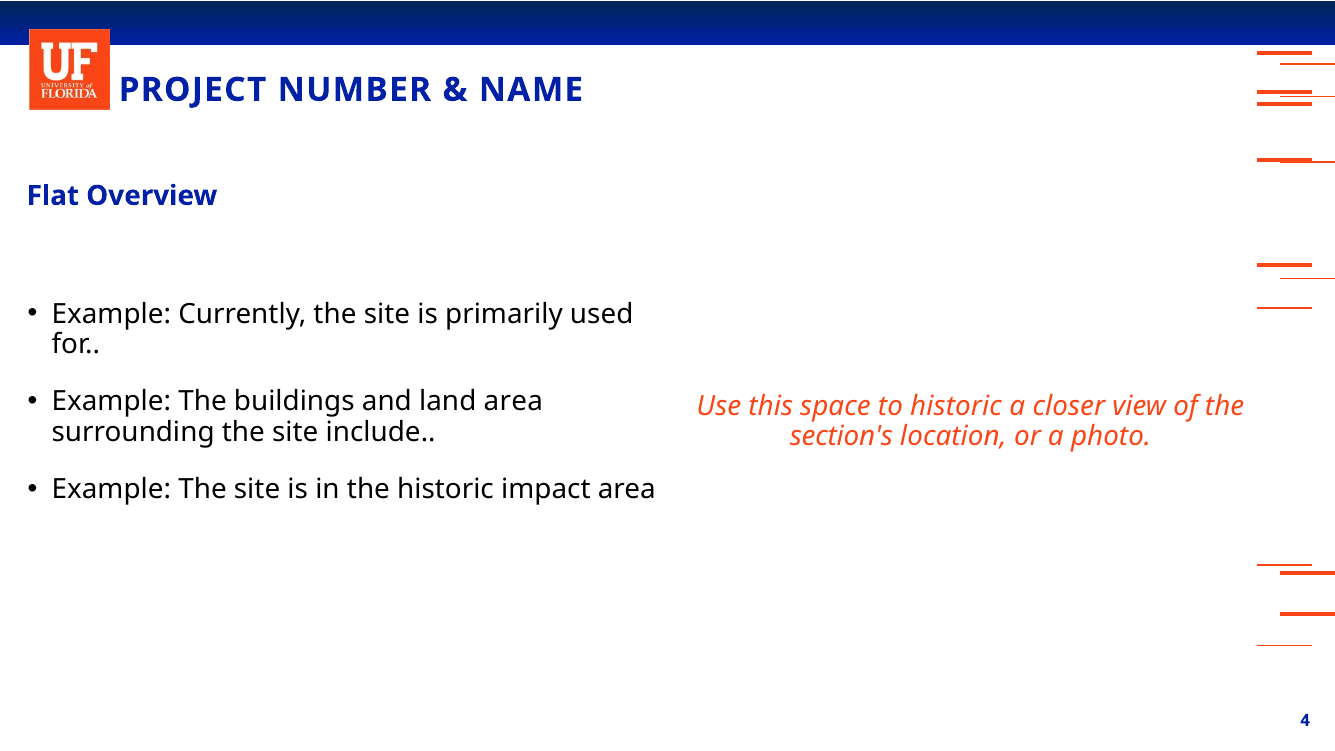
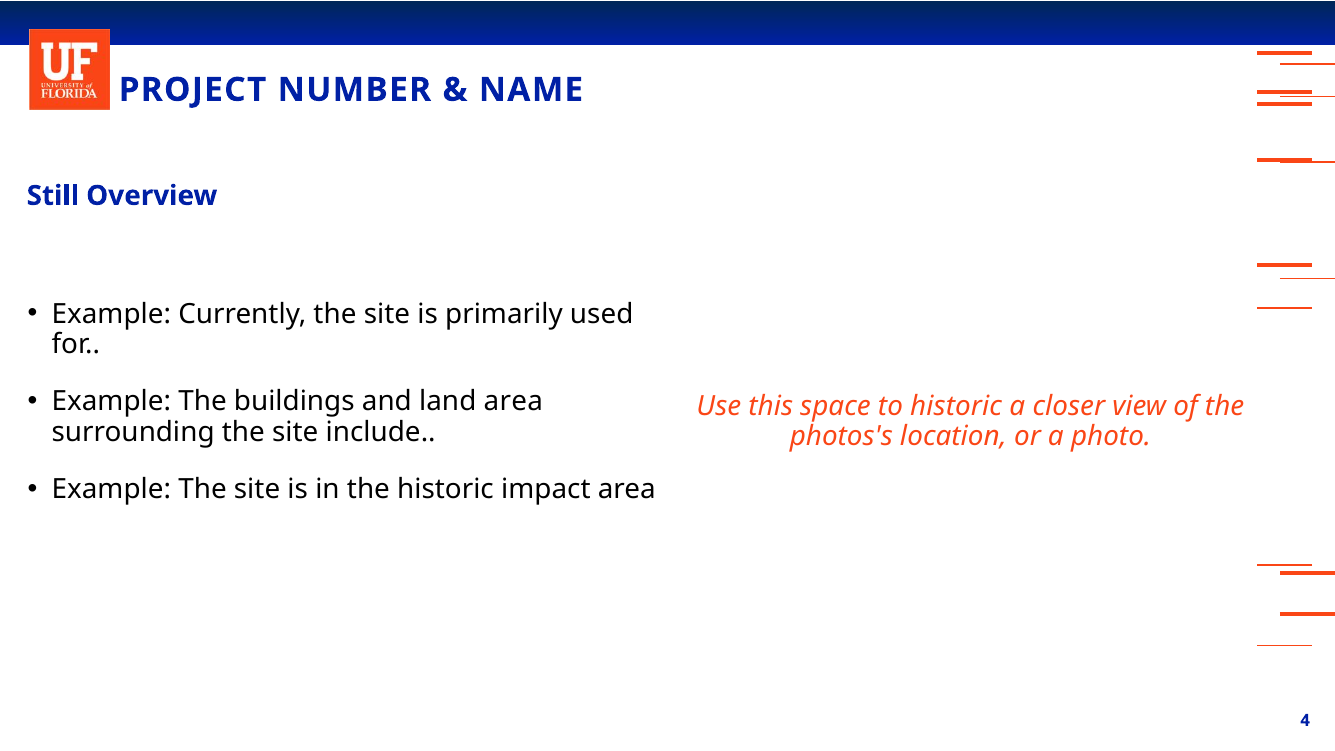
Flat: Flat -> Still (53, 196)
section's: section's -> photos's (841, 436)
